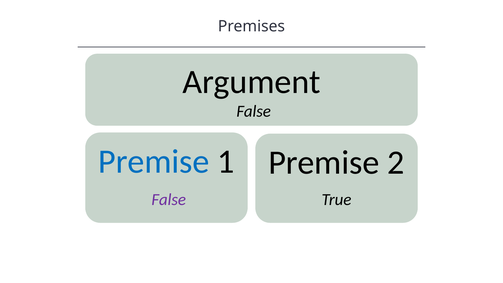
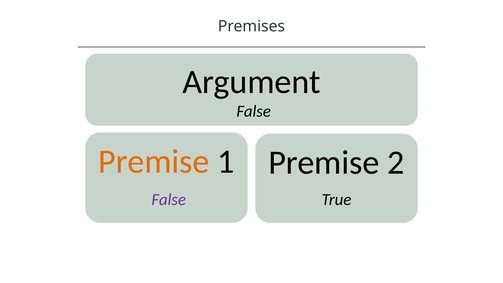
Premise colour: blue -> orange (154, 162)
